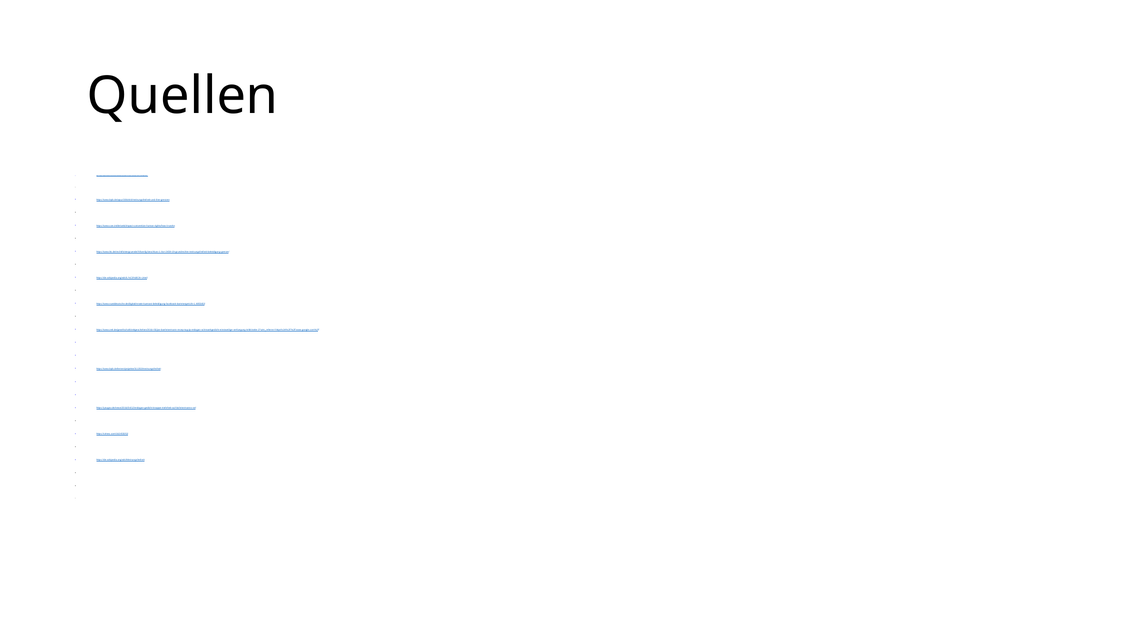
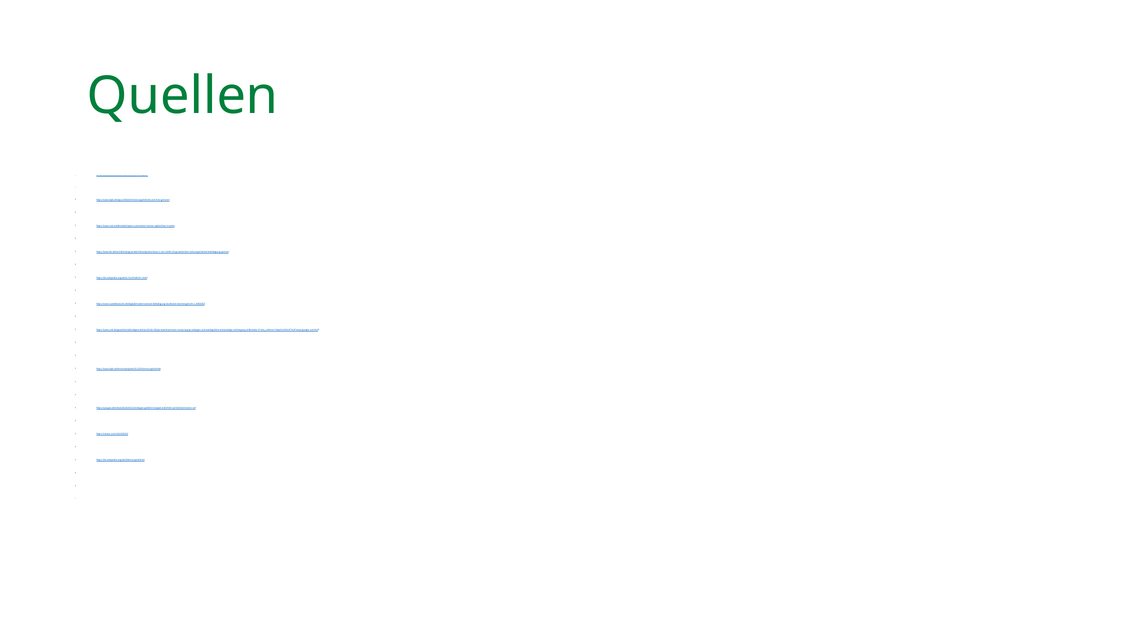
Quellen colour: black -> green (183, 96)
